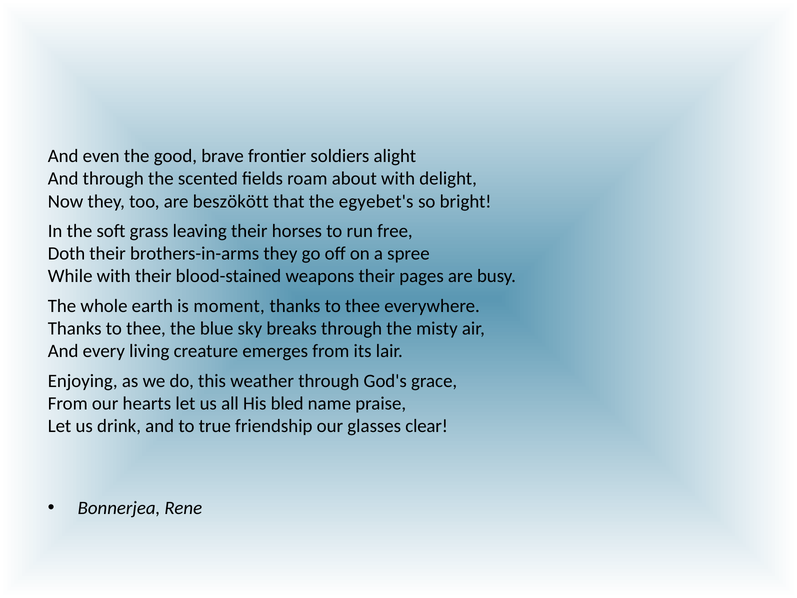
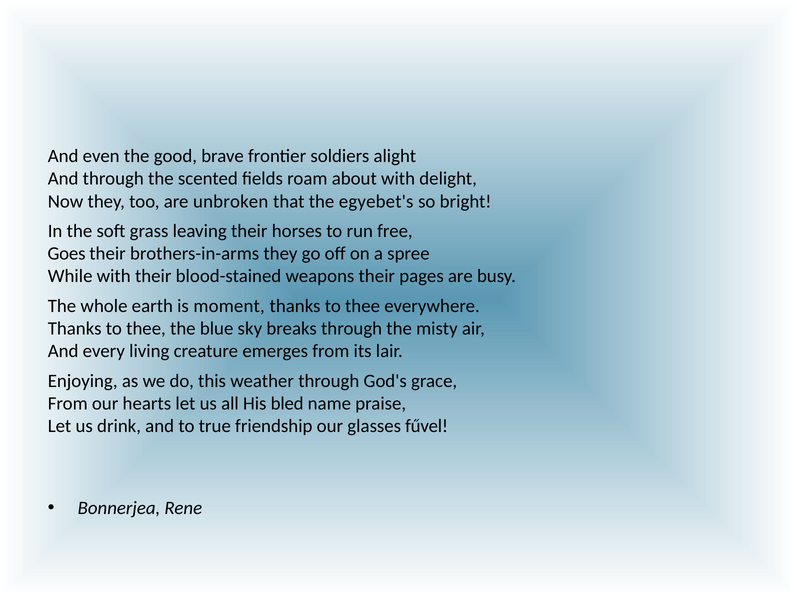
beszökött: beszökött -> unbroken (231, 201)
Doth: Doth -> Goes (67, 254)
clear: clear -> fűvel (427, 426)
